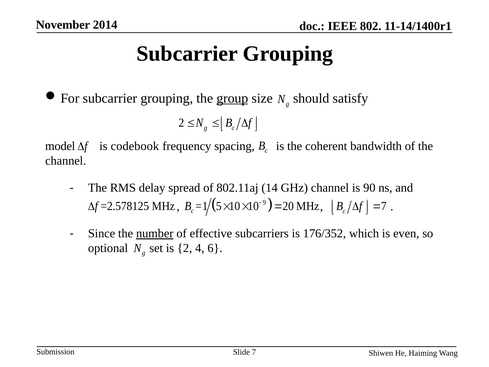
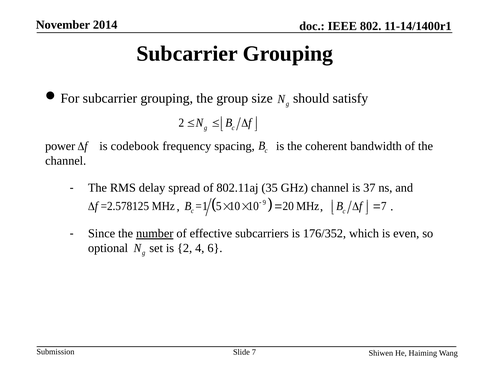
group underline: present -> none (232, 98)
model: model -> power (60, 146)
14: 14 -> 35 (270, 188)
90: 90 -> 37 (369, 188)
